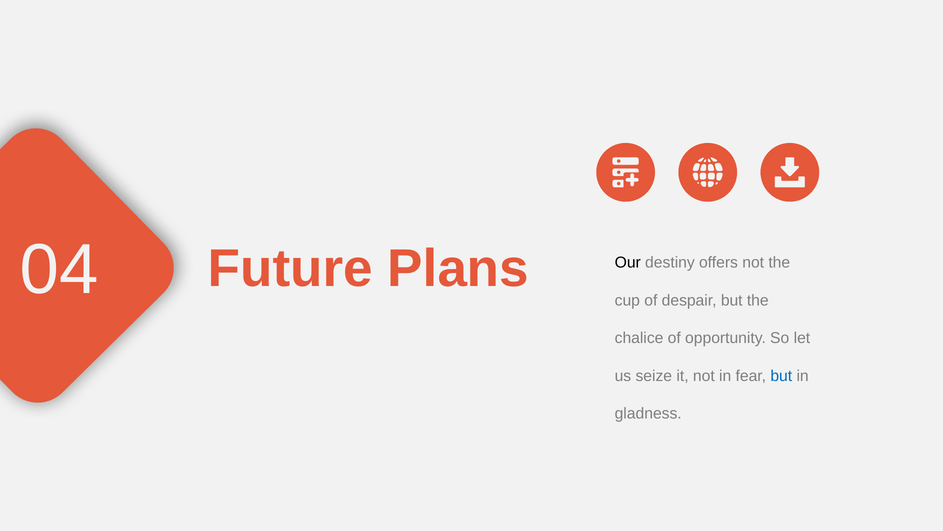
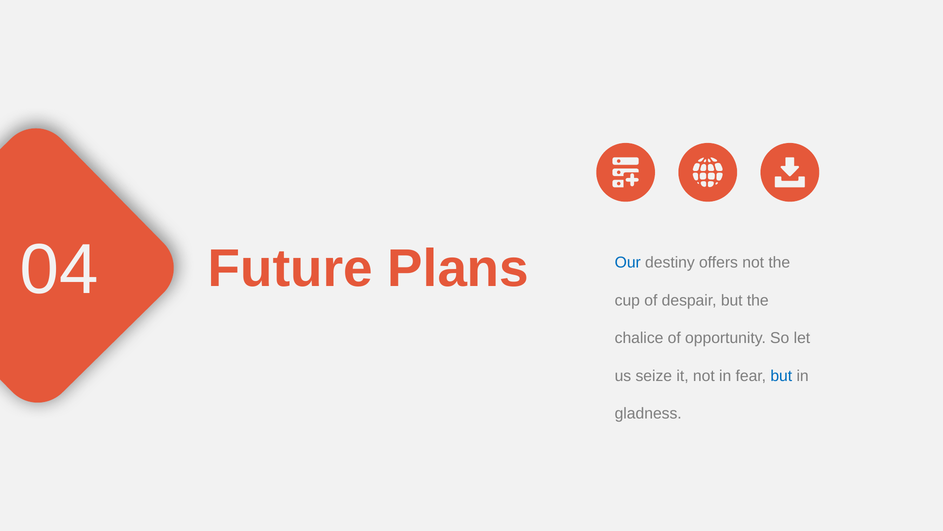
Our colour: black -> blue (628, 262)
